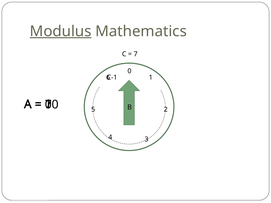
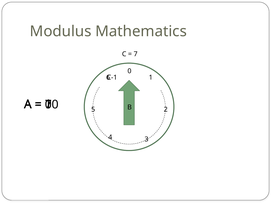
Modulus underline: present -> none (61, 31)
